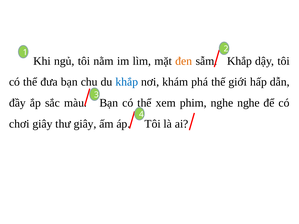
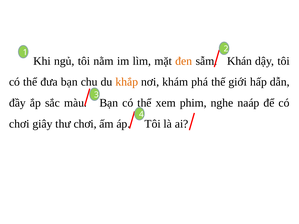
Khắp: Khắp -> Khán (240, 61)
khắp colour: blue -> orange (127, 82)
nghe nghe: nghe -> naáp (248, 103)
thư giây: giây -> chơi (85, 124)
